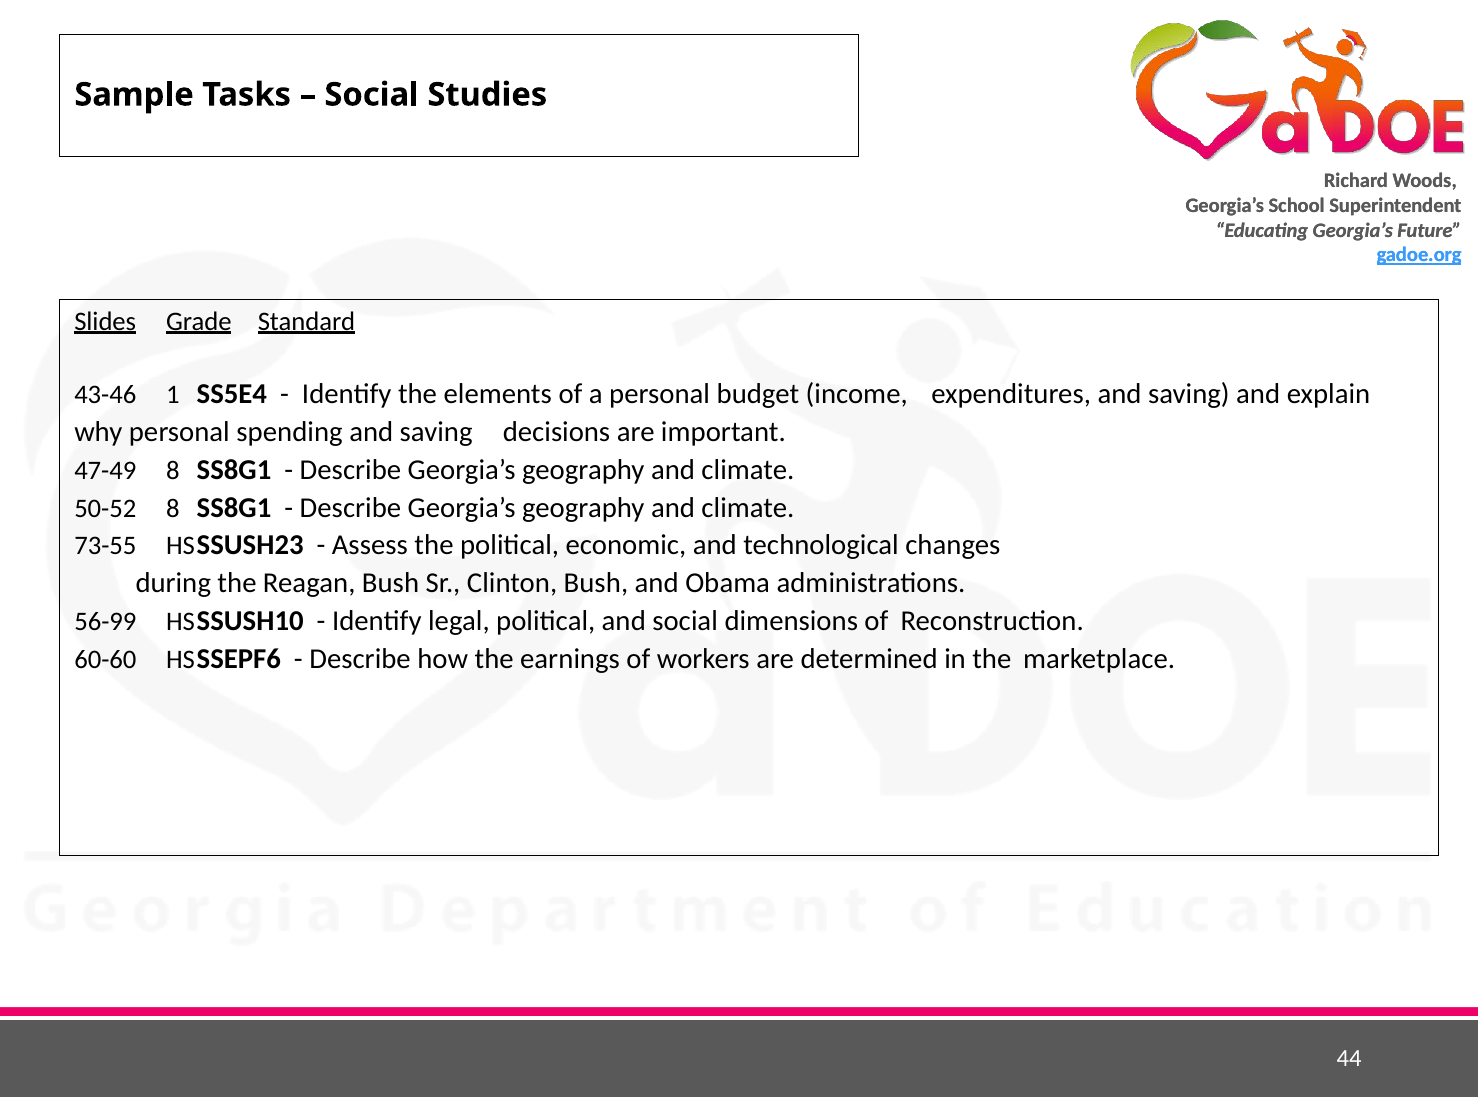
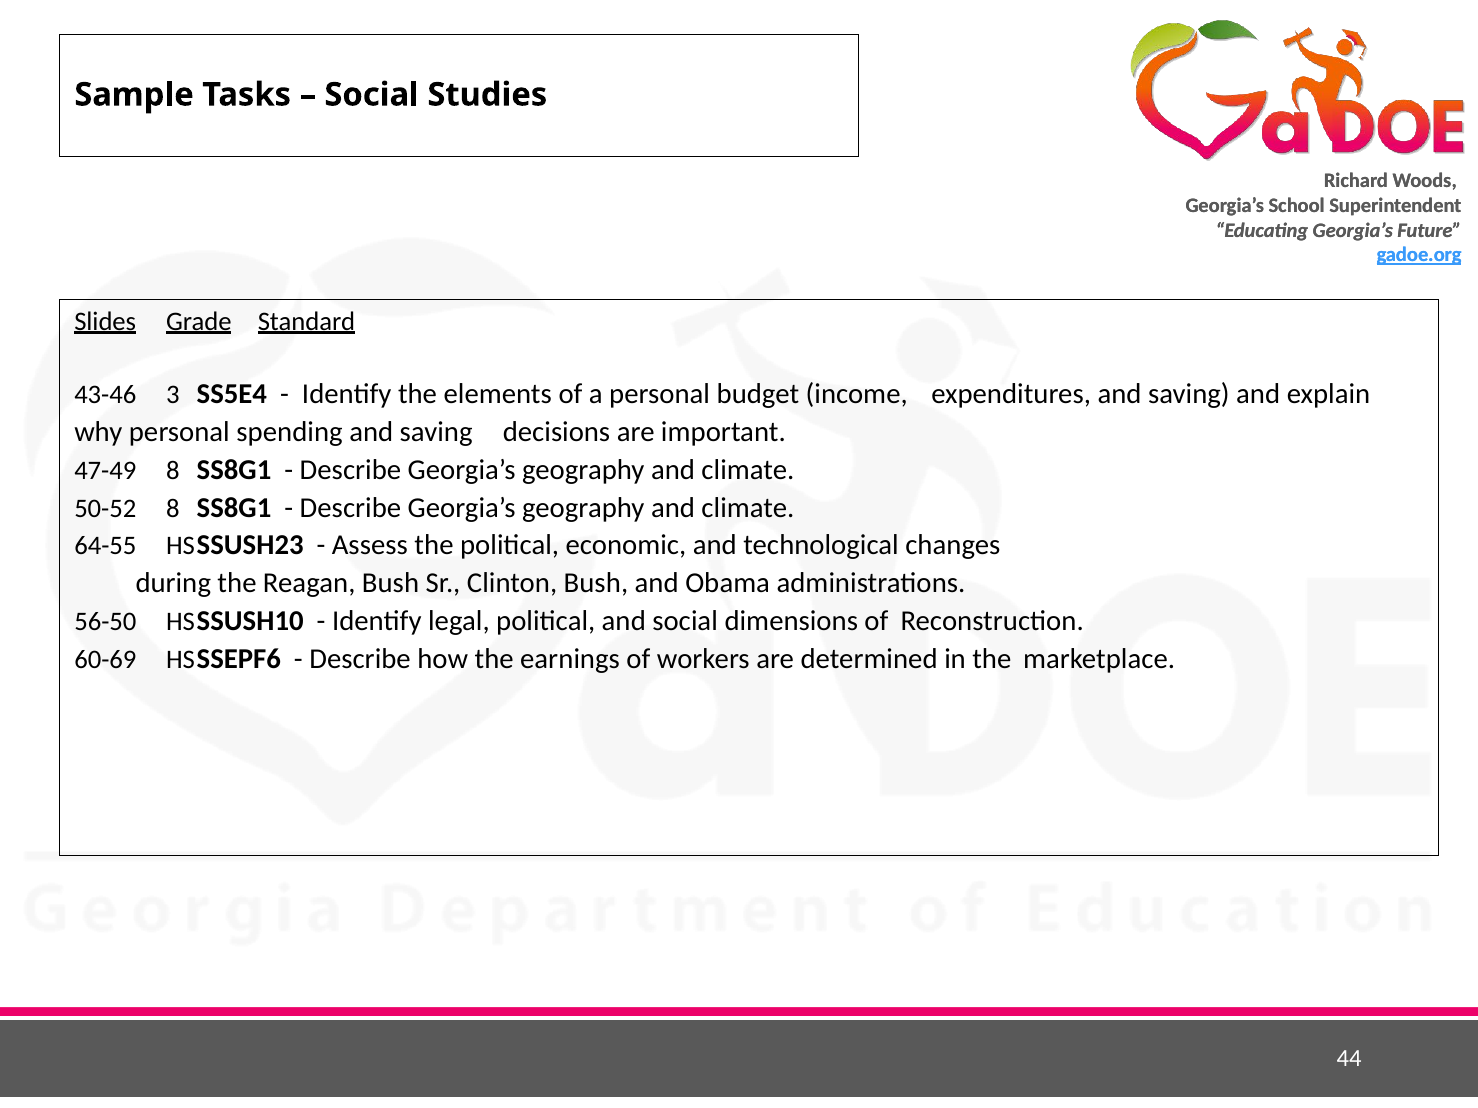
1: 1 -> 3 (173, 395)
73-55: 73-55 -> 64-55 (105, 546)
56-99: 56-99 -> 56-50 (105, 622)
60-60: 60-60 -> 60-69 (105, 660)
